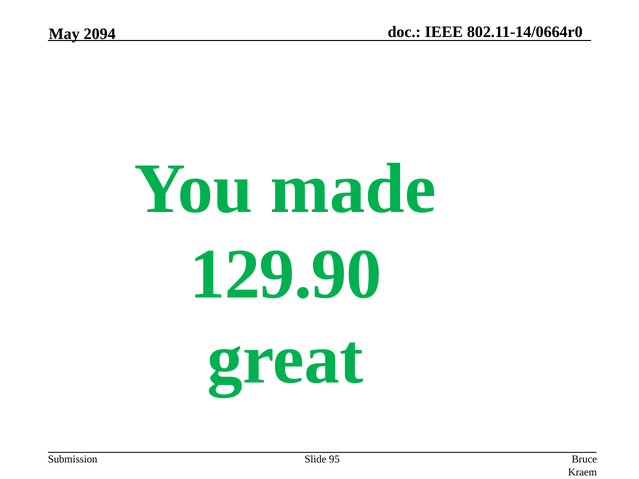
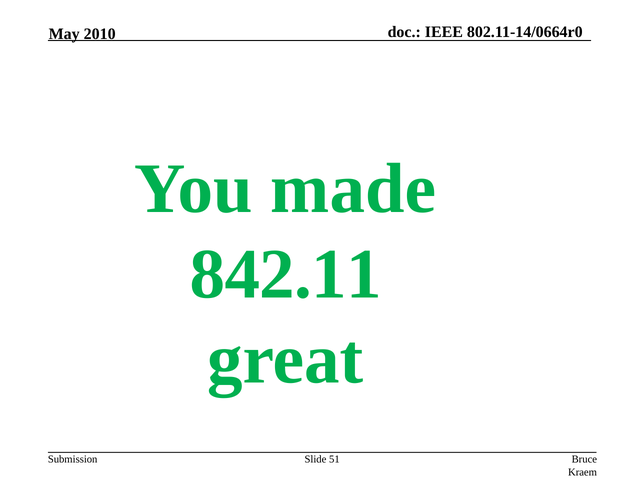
2094: 2094 -> 2010 (100, 34)
129.90: 129.90 -> 842.11 (286, 274)
95: 95 -> 51 (334, 460)
